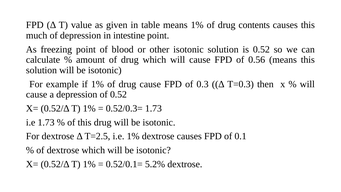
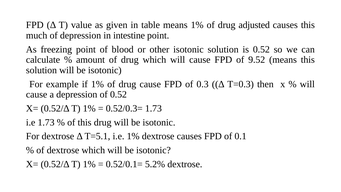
contents: contents -> adjusted (254, 25)
0.56: 0.56 -> 9.52 (257, 60)
T=2.5: T=2.5 -> T=5.1 (97, 136)
